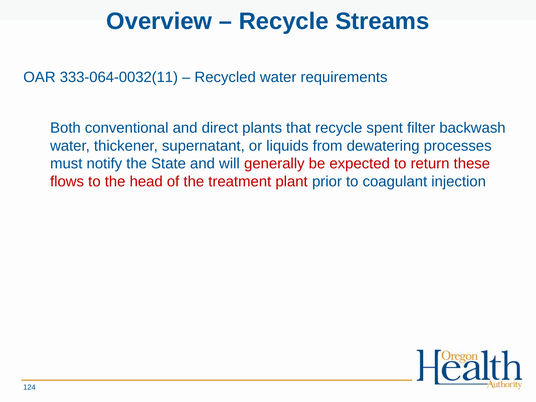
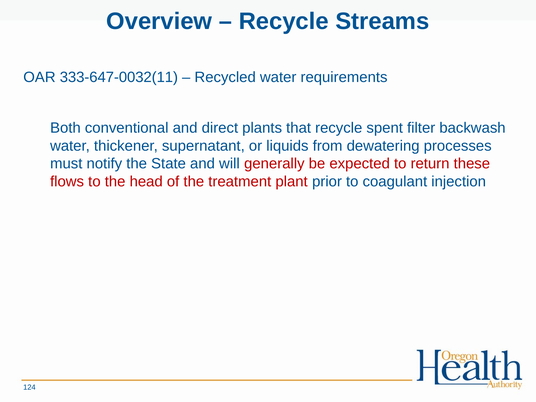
333-064-0032(11: 333-064-0032(11 -> 333-647-0032(11 (119, 77)
